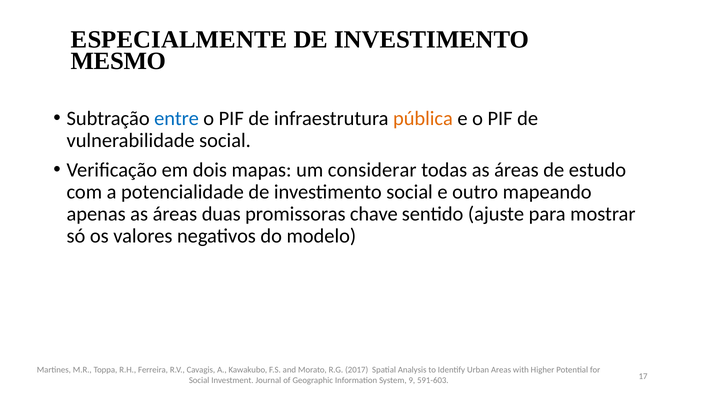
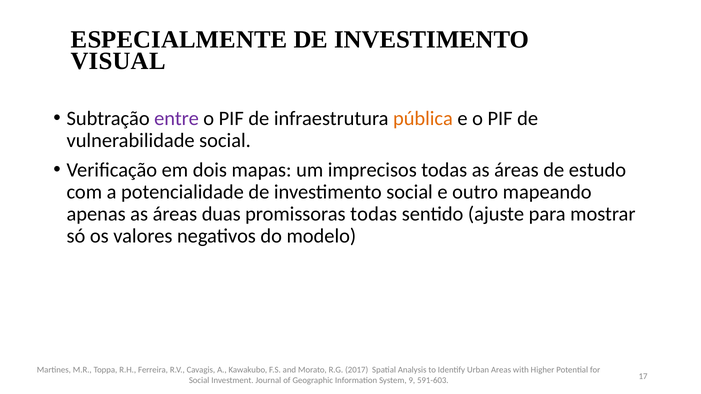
MESMO: MESMO -> VISUAL (118, 61)
entre colour: blue -> purple (177, 119)
considerar: considerar -> imprecisos (372, 170)
promissoras chave: chave -> todas (374, 214)
